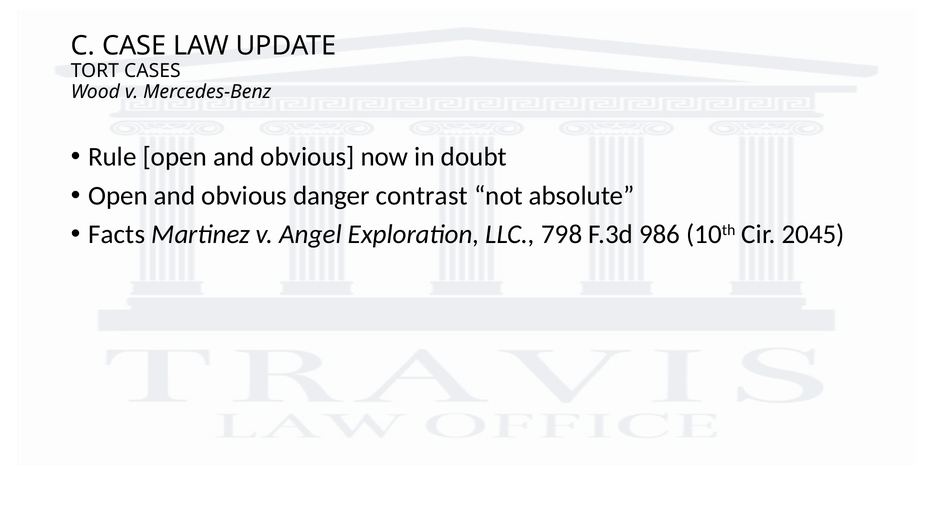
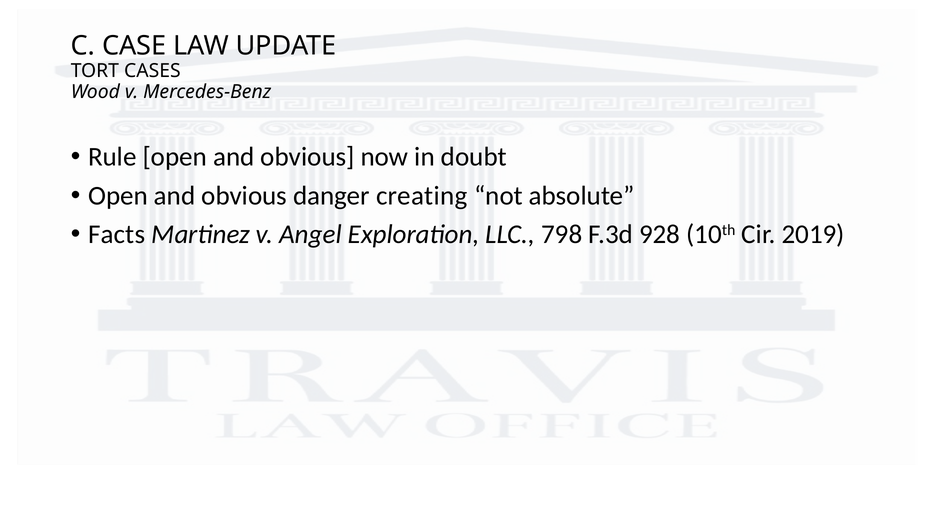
contrast: contrast -> creating (422, 196)
986: 986 -> 928 (660, 235)
2045: 2045 -> 2019 (813, 235)
